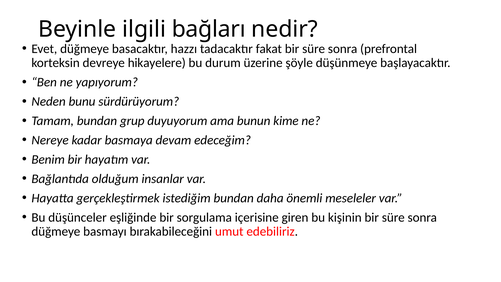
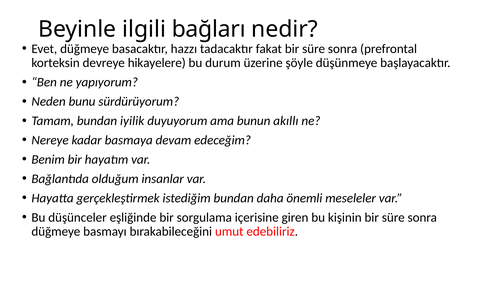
grup: grup -> iyilik (132, 121)
kime: kime -> akıllı (286, 121)
